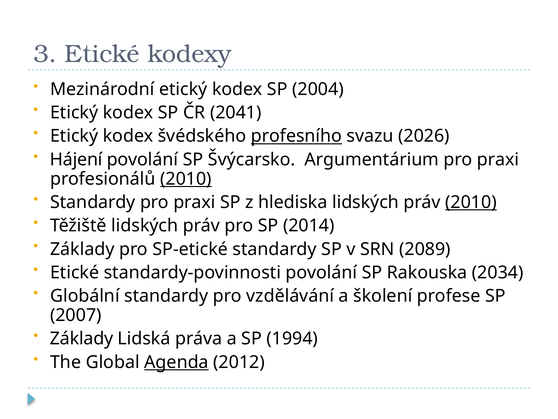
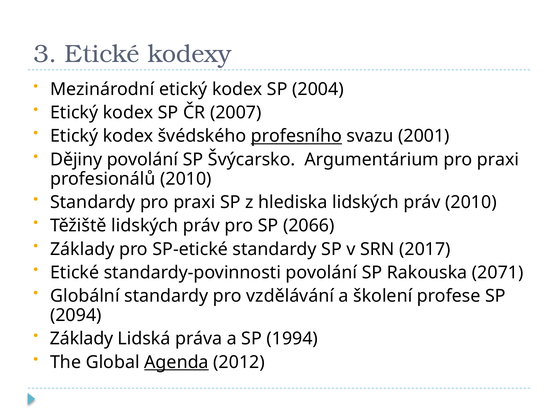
2041: 2041 -> 2007 (236, 113)
2026: 2026 -> 2001 (424, 136)
Hájení: Hájení -> Dějiny (76, 159)
2010 underline: present -> none (186, 179)
2010 underline: present -> none (471, 202)
2014: 2014 -> 2066 (309, 225)
2089: 2089 -> 2017 (425, 249)
2034: 2034 -> 2071 (498, 272)
2007: 2007 -> 2094 (76, 315)
